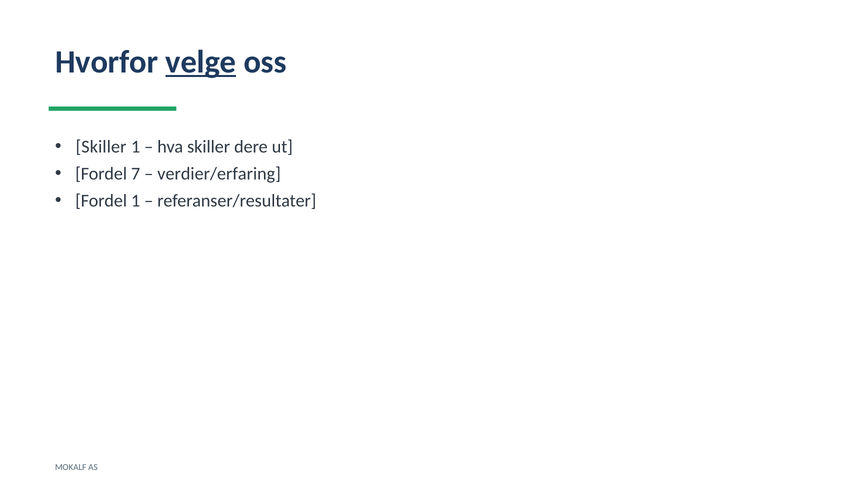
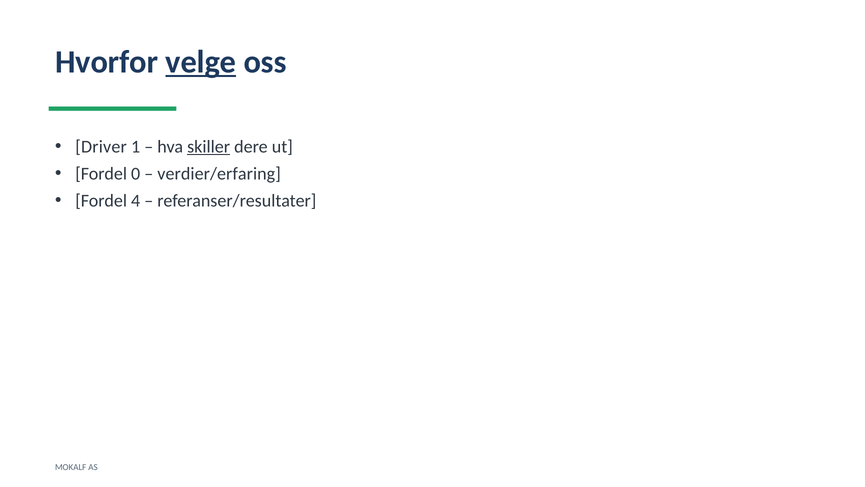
Skiller: Skiller -> Driver (101, 147)
skiller underline: none -> present (209, 147)
7: 7 -> 0 (136, 174)
Fordel 1: 1 -> 4 (136, 201)
